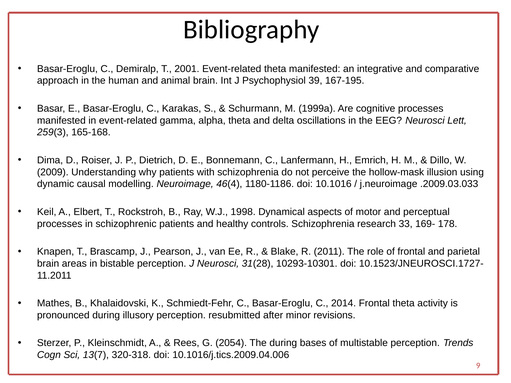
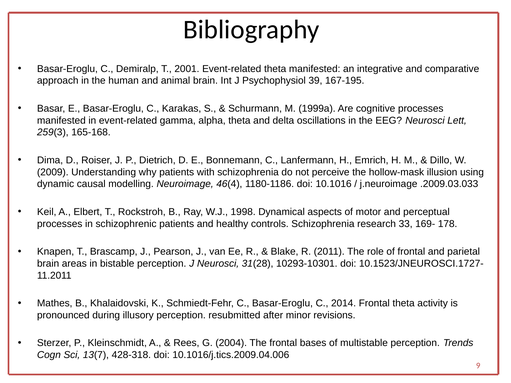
2054: 2054 -> 2004 (231, 343)
The during: during -> frontal (283, 343)
320-318: 320-318 -> 428-318 (131, 355)
